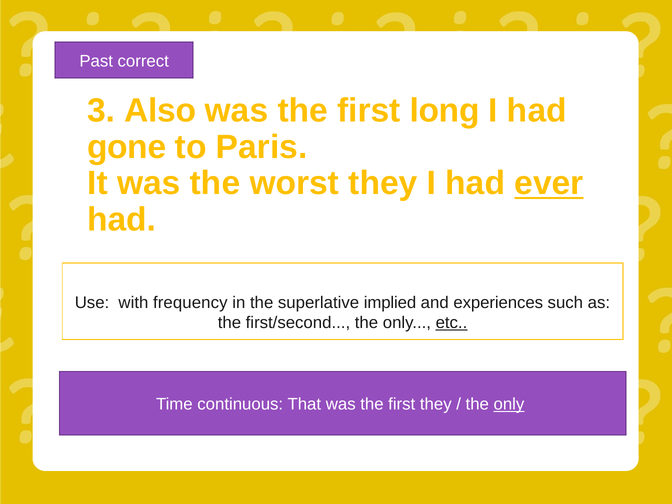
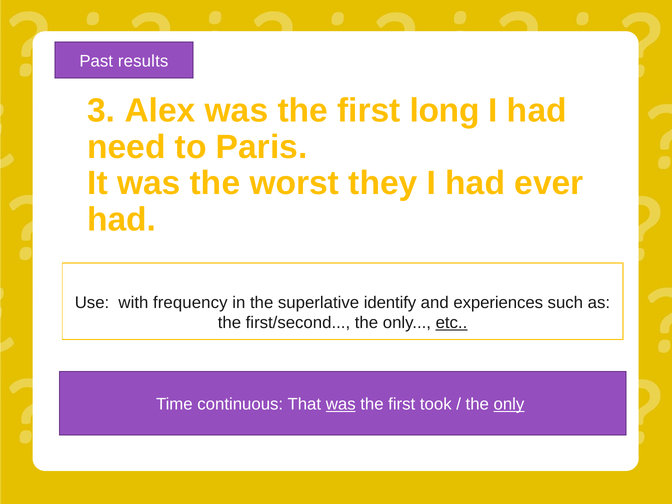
correct: correct -> results (143, 61)
Also: Also -> Alex (160, 111)
gone: gone -> need (126, 147)
ever underline: present -> none (549, 183)
implied: implied -> identify (390, 303)
was underline: none -> present (341, 404)
first they: they -> took (436, 404)
